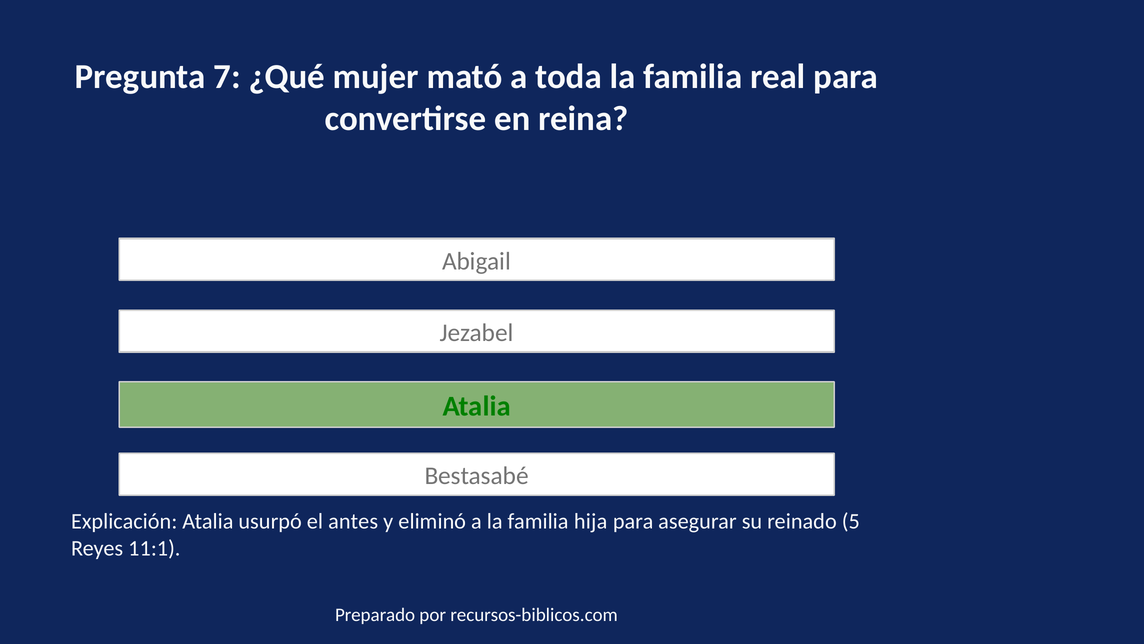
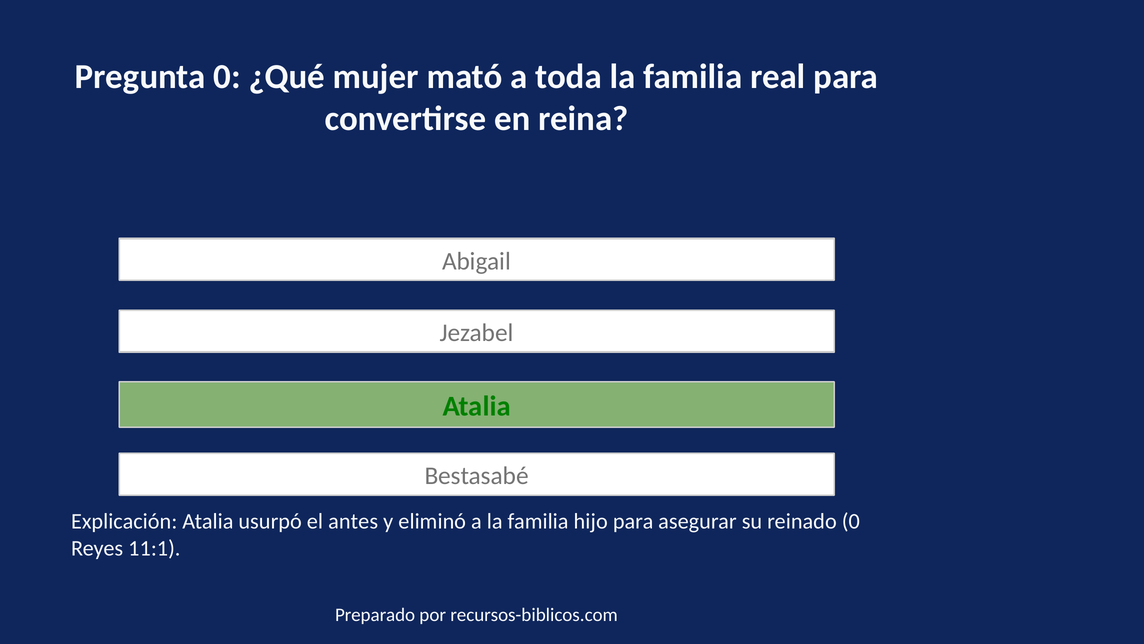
Pregunta 7: 7 -> 0 (227, 77)
hija: hija -> hijo (591, 521)
reinado 5: 5 -> 0 (851, 521)
